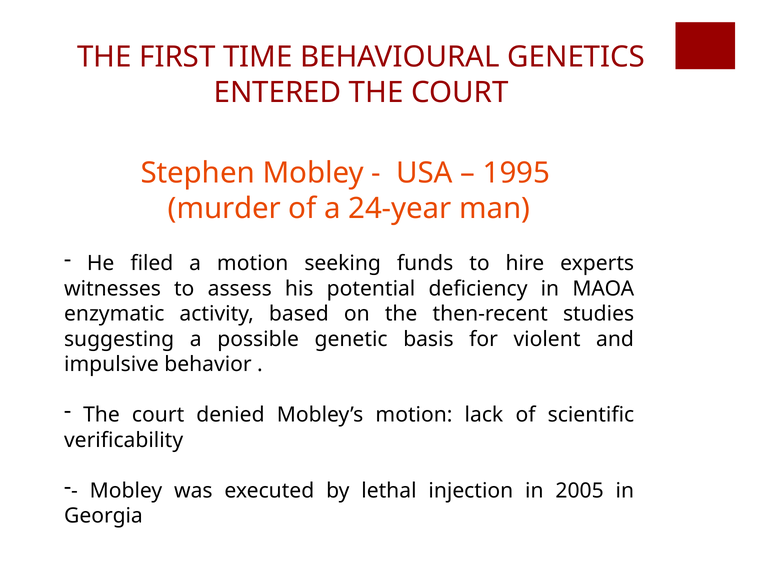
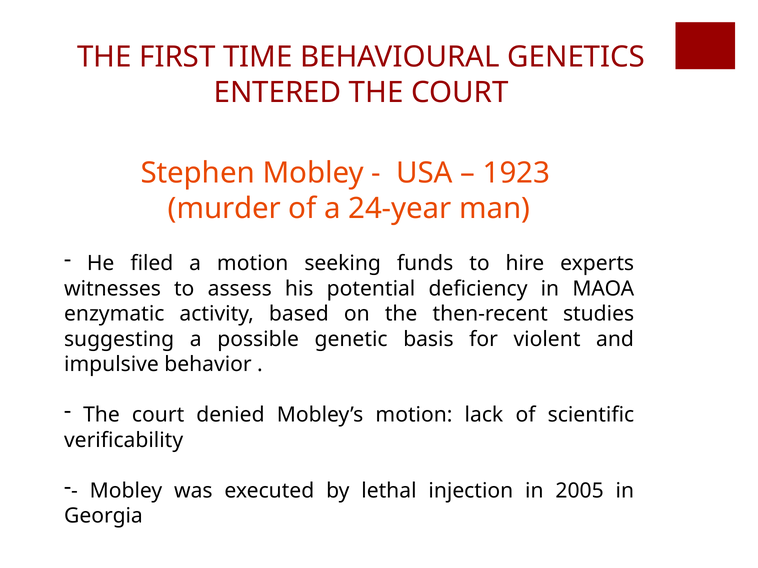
1995: 1995 -> 1923 (516, 173)
